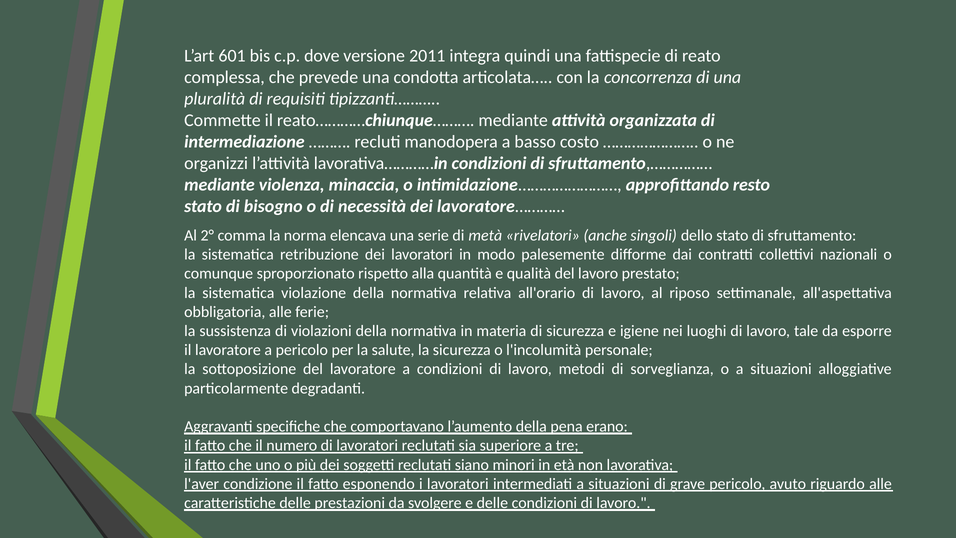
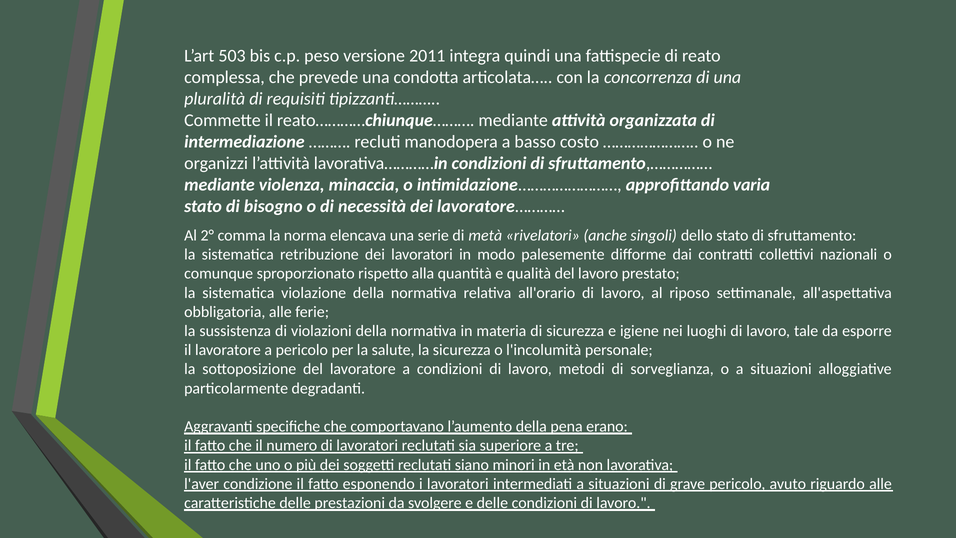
601: 601 -> 503 (232, 56)
dove: dove -> peso (322, 56)
resto: resto -> varia (751, 185)
